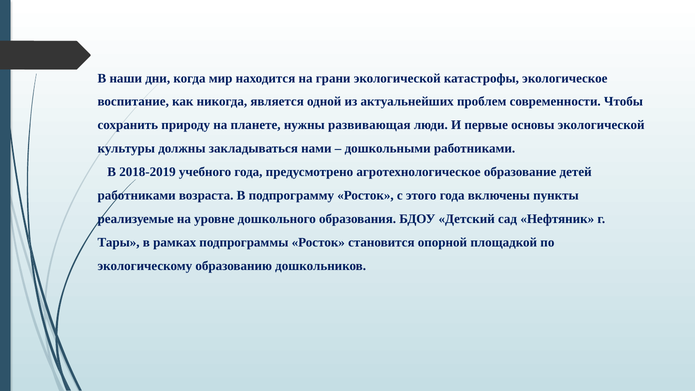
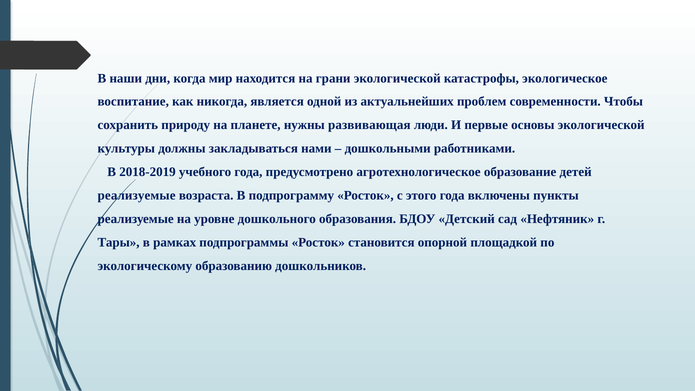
работниками: работниками -> реализуемые (137, 195)
